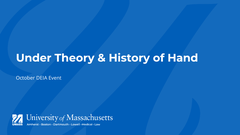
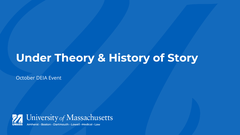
Hand: Hand -> Story (183, 58)
